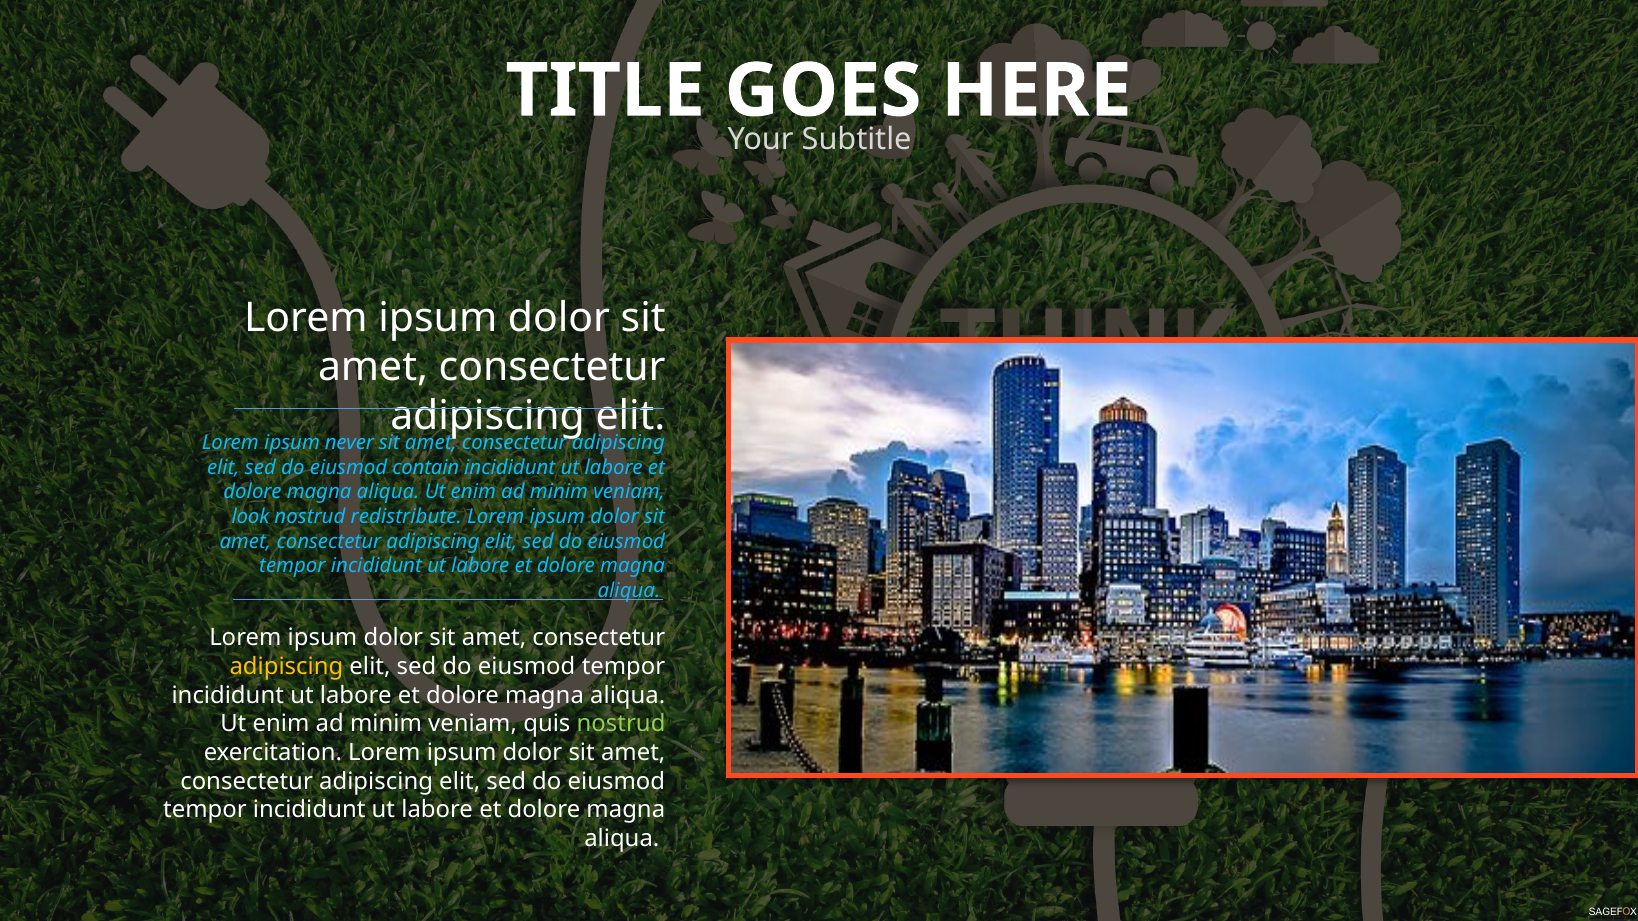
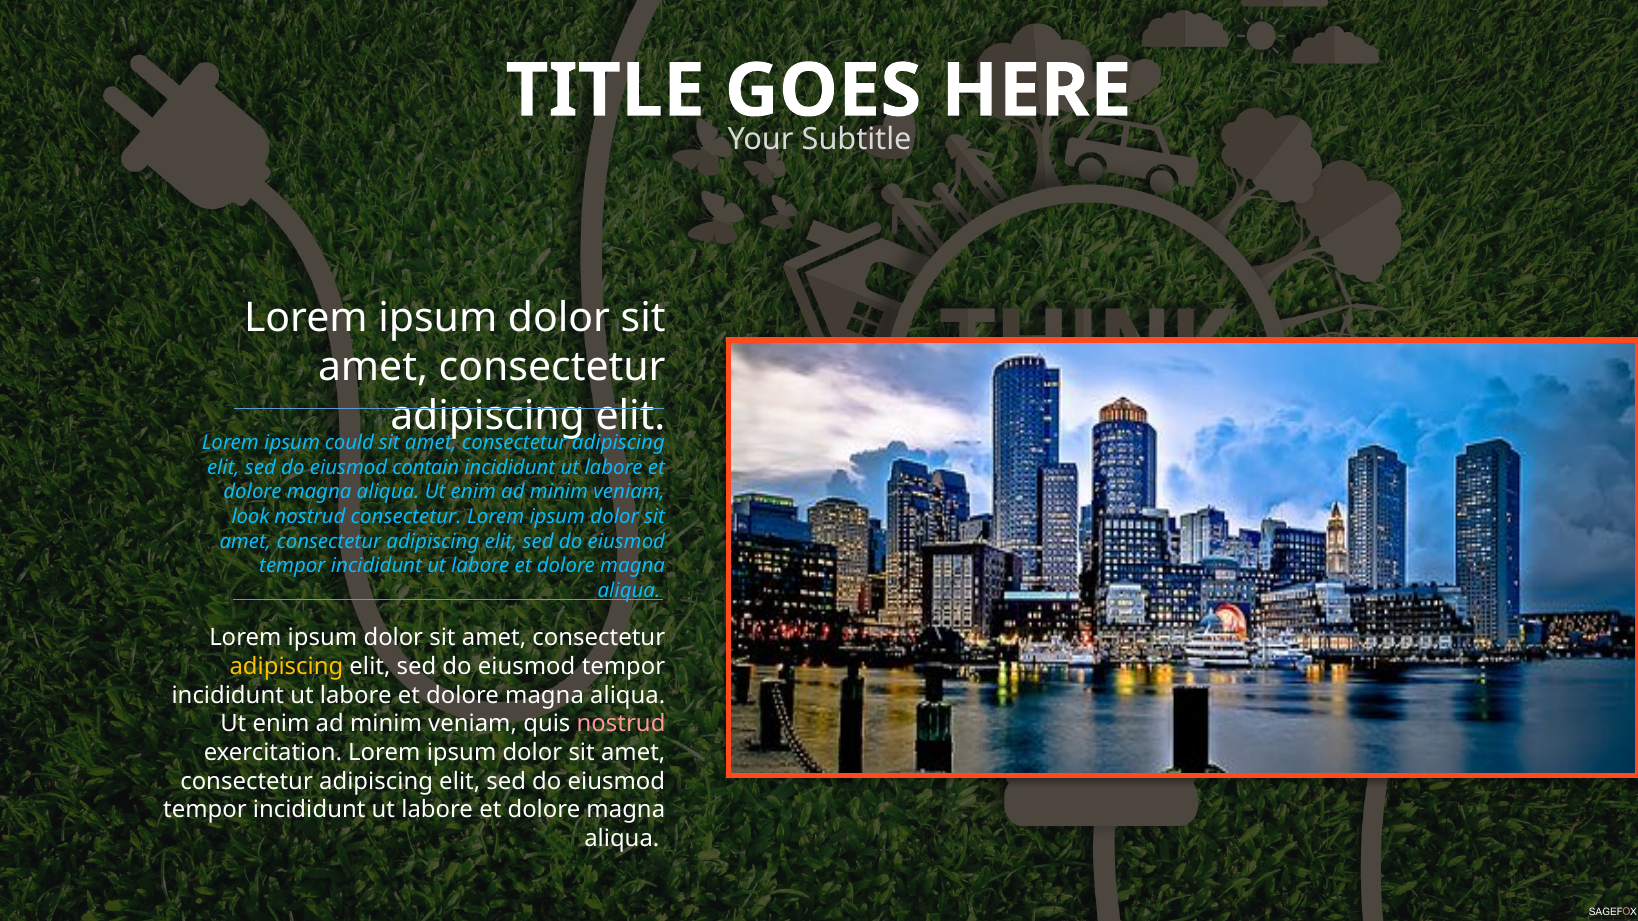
never: never -> could (349, 443)
nostrud redistribute: redistribute -> consectetur (406, 517)
nostrud colour: light green -> pink (621, 724)
